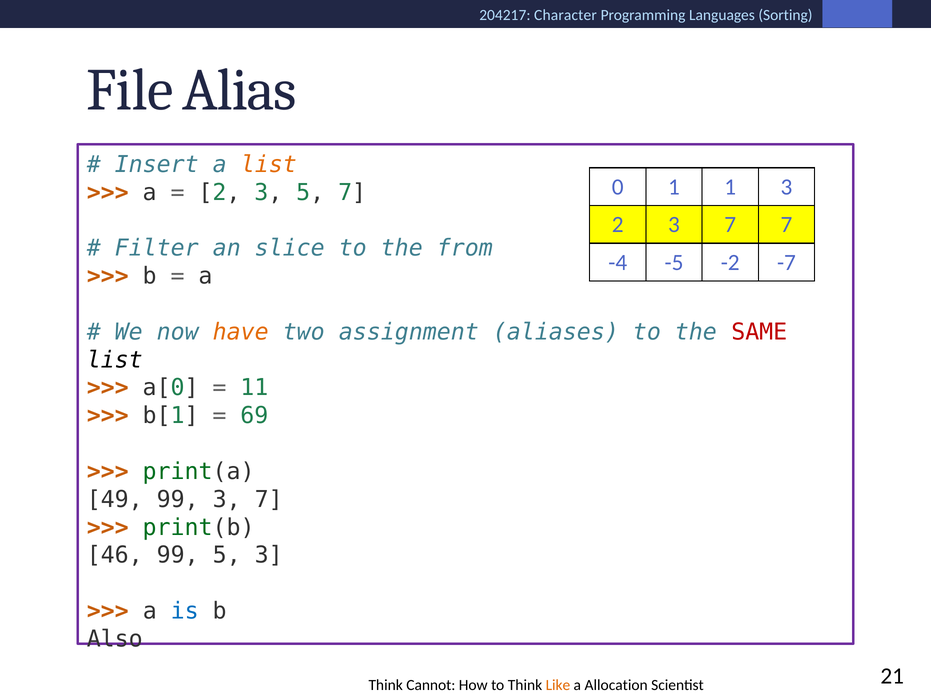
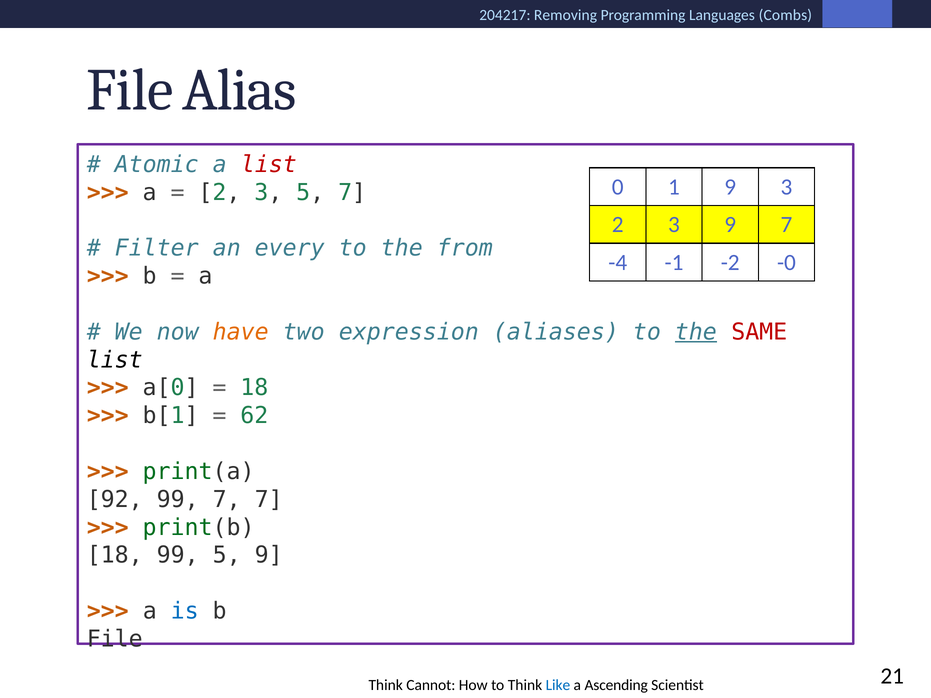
Character: Character -> Removing (566, 15)
Sorting: Sorting -> Combs (785, 15)
Insert: Insert -> Atomic (157, 164)
list colour: orange -> red (269, 164)
1 1: 1 -> 9 (730, 187)
2 3 7: 7 -> 9 (730, 225)
slice: slice -> every (290, 248)
-5: -5 -> -1 (674, 262)
-7: -7 -> -0 (786, 262)
assignment: assignment -> expression (409, 332)
the underline: none -> present (696, 332)
11: 11 -> 18 (254, 388)
69: 69 -> 62 (254, 416)
49: 49 -> 92 (115, 500)
99 3: 3 -> 7 (227, 500)
46: 46 -> 18 (115, 556)
5 3: 3 -> 9 (269, 556)
Also: Also -> File (115, 639)
Like colour: orange -> blue (558, 685)
Allocation: Allocation -> Ascending (616, 685)
